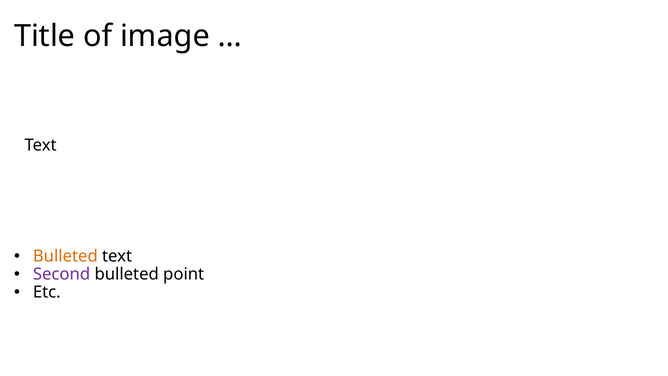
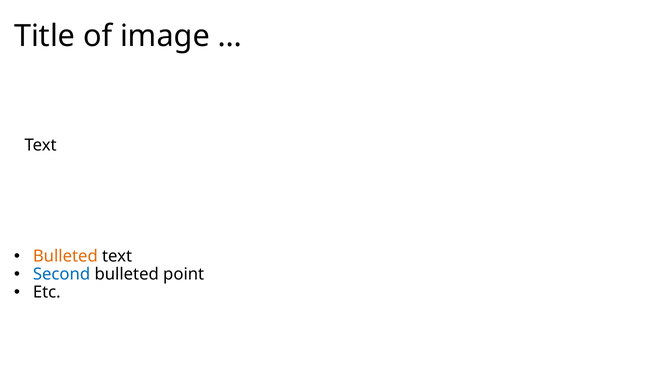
Second colour: purple -> blue (62, 274)
